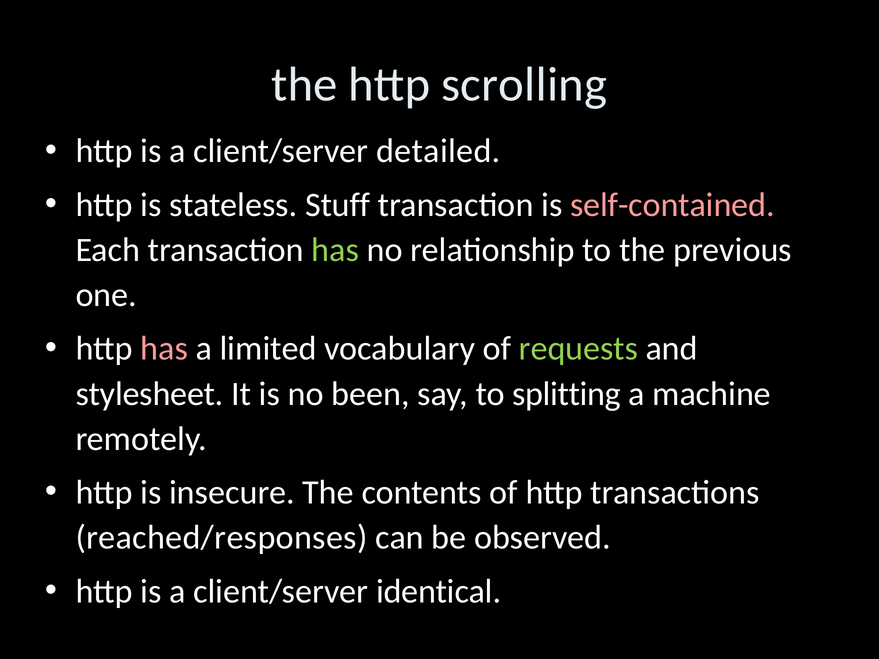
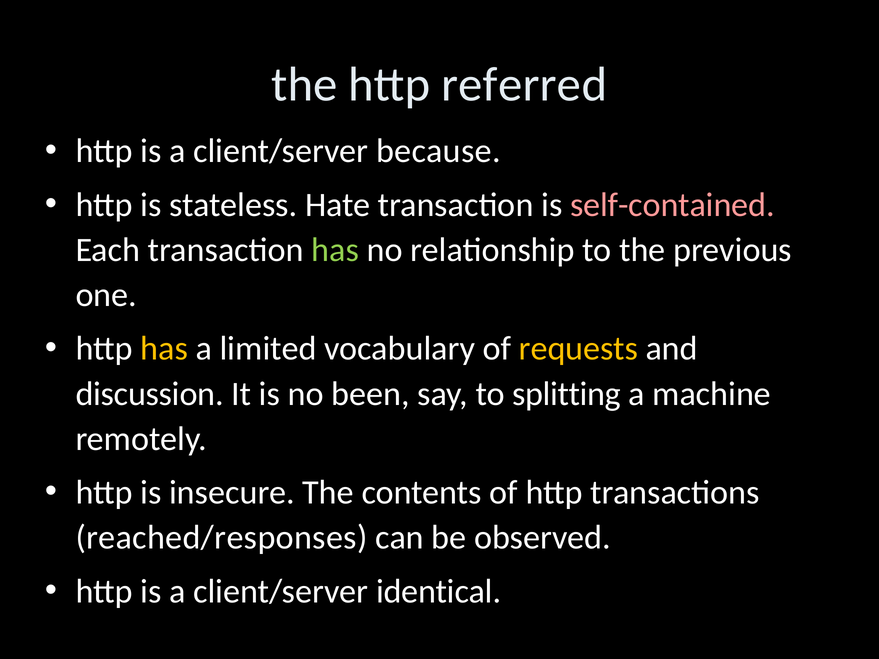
scrolling: scrolling -> referred (524, 85)
detailed: detailed -> because (438, 151)
Stuff: Stuff -> Hate (338, 205)
has colour: pink -> yellow (164, 349)
requests colour: light green -> yellow (578, 349)
stylesheet: stylesheet -> discussion (150, 394)
